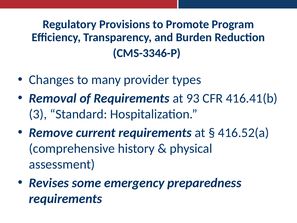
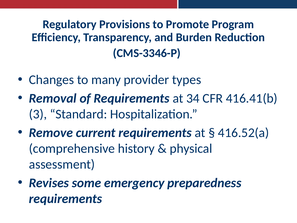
93: 93 -> 34 (193, 98)
